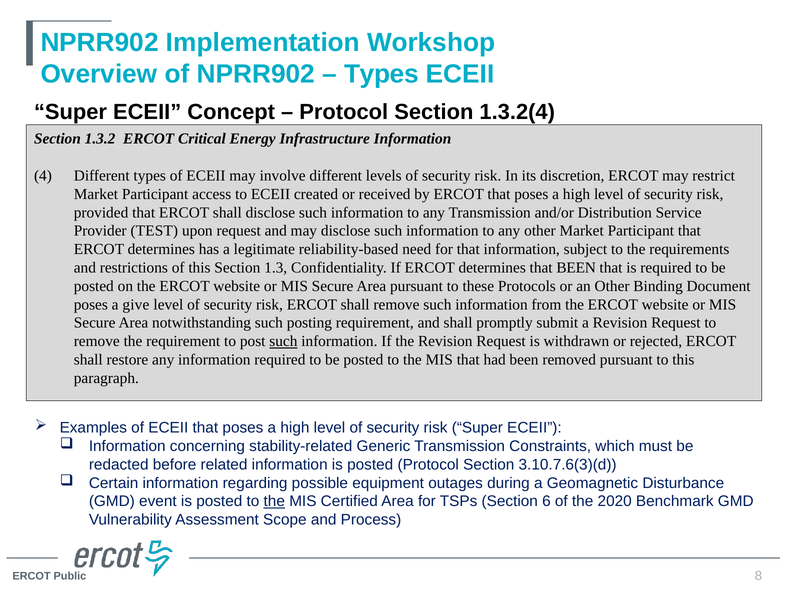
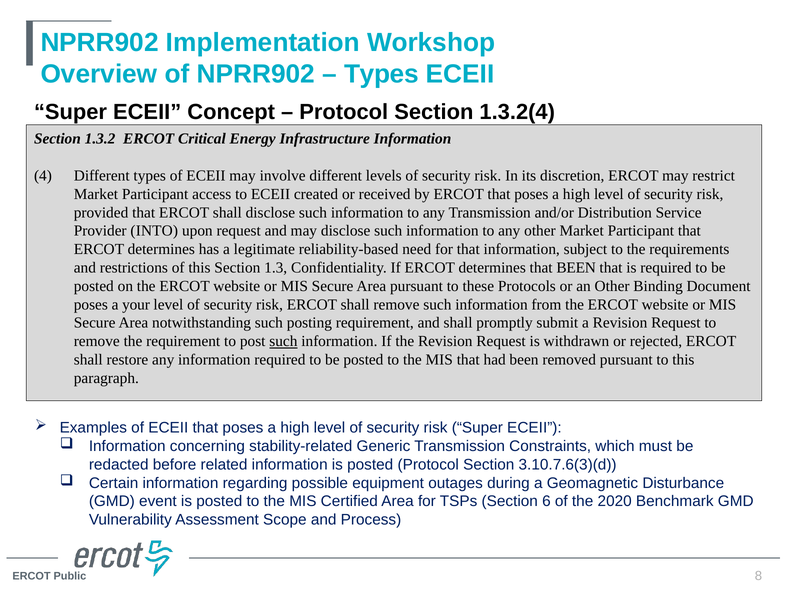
TEST: TEST -> INTO (154, 231)
give: give -> your (136, 304)
the underline: present -> none (274, 501)
